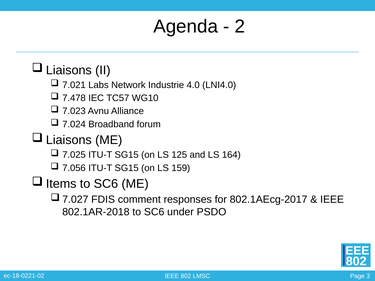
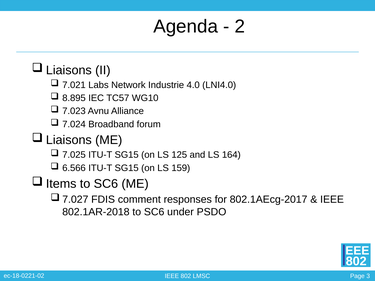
7.478: 7.478 -> 8.895 (74, 98)
7.056: 7.056 -> 6.566 (74, 168)
